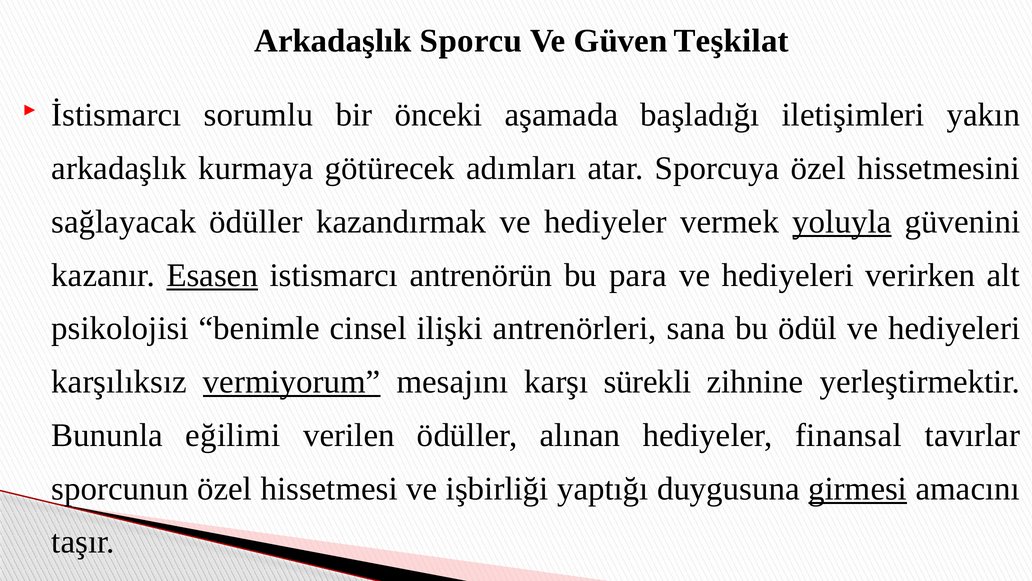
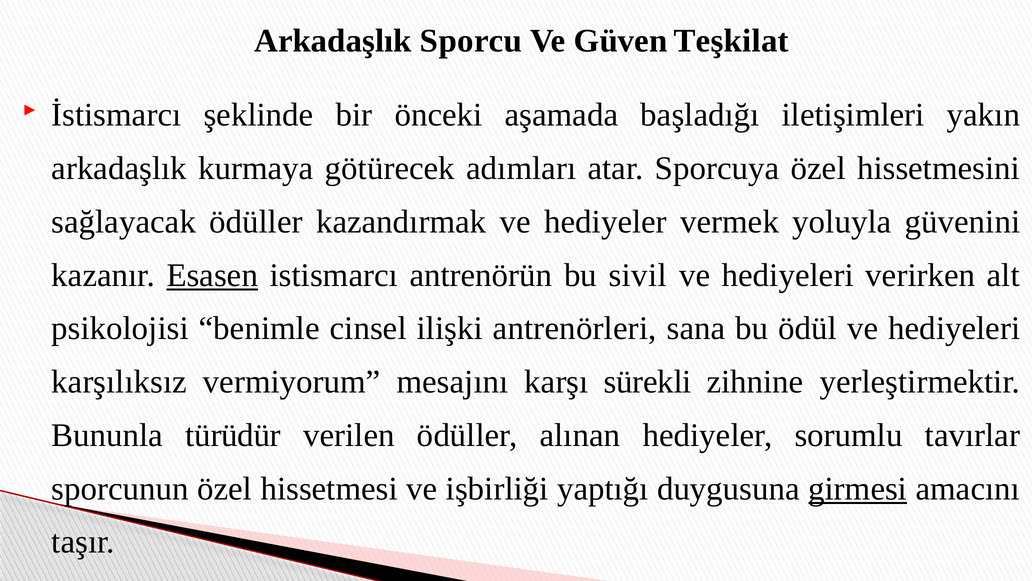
sorumlu: sorumlu -> şeklinde (258, 115)
yoluyla underline: present -> none (842, 222)
para: para -> sivil (638, 275)
vermiyorum underline: present -> none (292, 382)
eğilimi: eğilimi -> türüdür (233, 435)
finansal: finansal -> sorumlu (849, 435)
